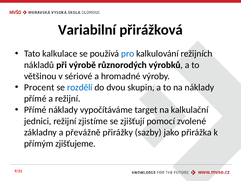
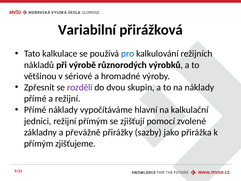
Procent: Procent -> Zpřesnit (39, 87)
rozdělí colour: blue -> purple (80, 87)
target: target -> hlavní (146, 110)
režijní zjistíme: zjistíme -> přímým (93, 121)
